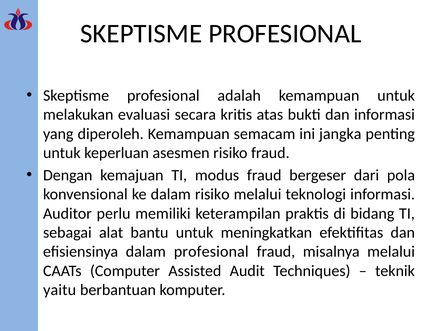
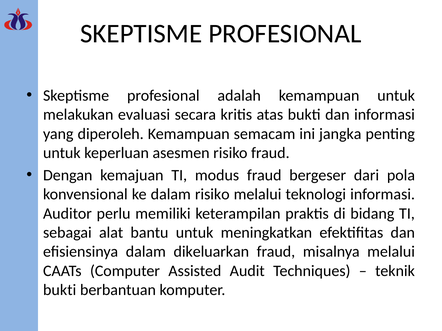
dalam profesional: profesional -> dikeluarkan (211, 252)
yaitu: yaitu -> bukti (60, 290)
